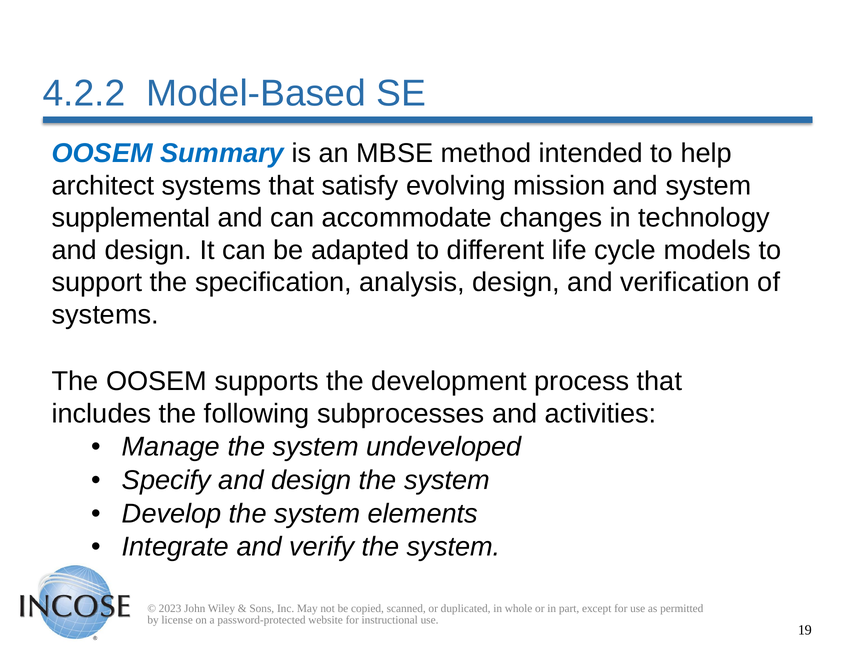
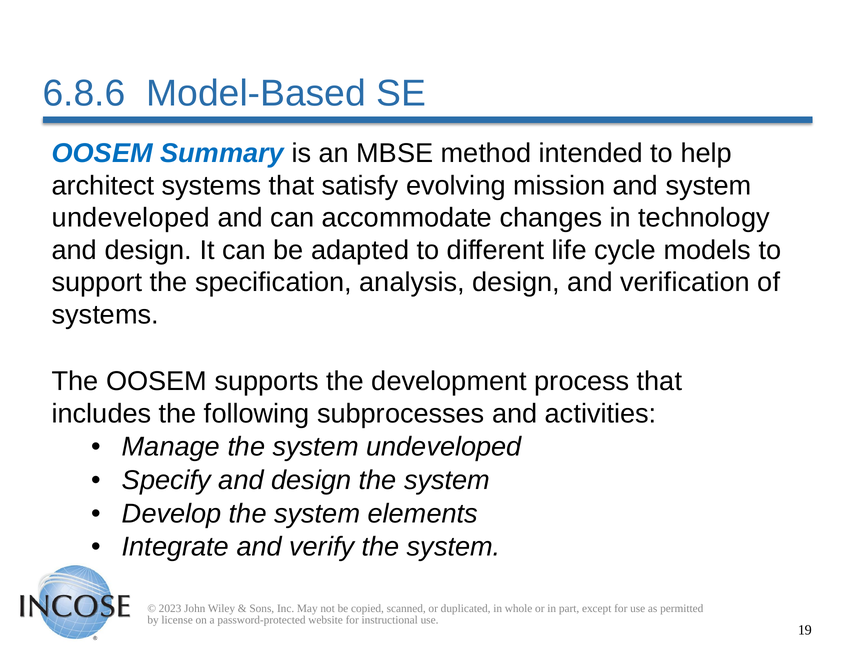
4.2.2: 4.2.2 -> 6.8.6 (84, 94)
supplemental: supplemental -> undeveloped (131, 218)
